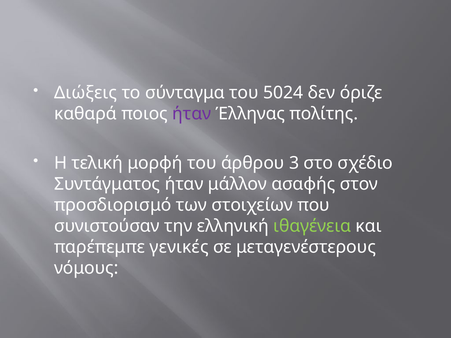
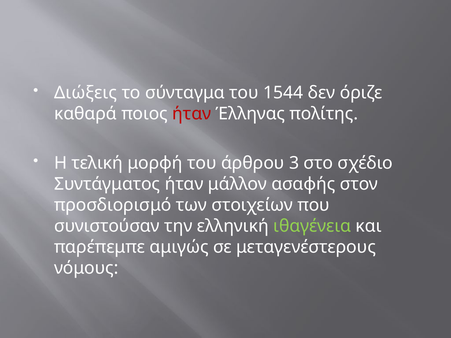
5024: 5024 -> 1544 (283, 93)
ήταν colour: purple -> red (192, 114)
γενικές: γενικές -> αμιγώς (179, 247)
